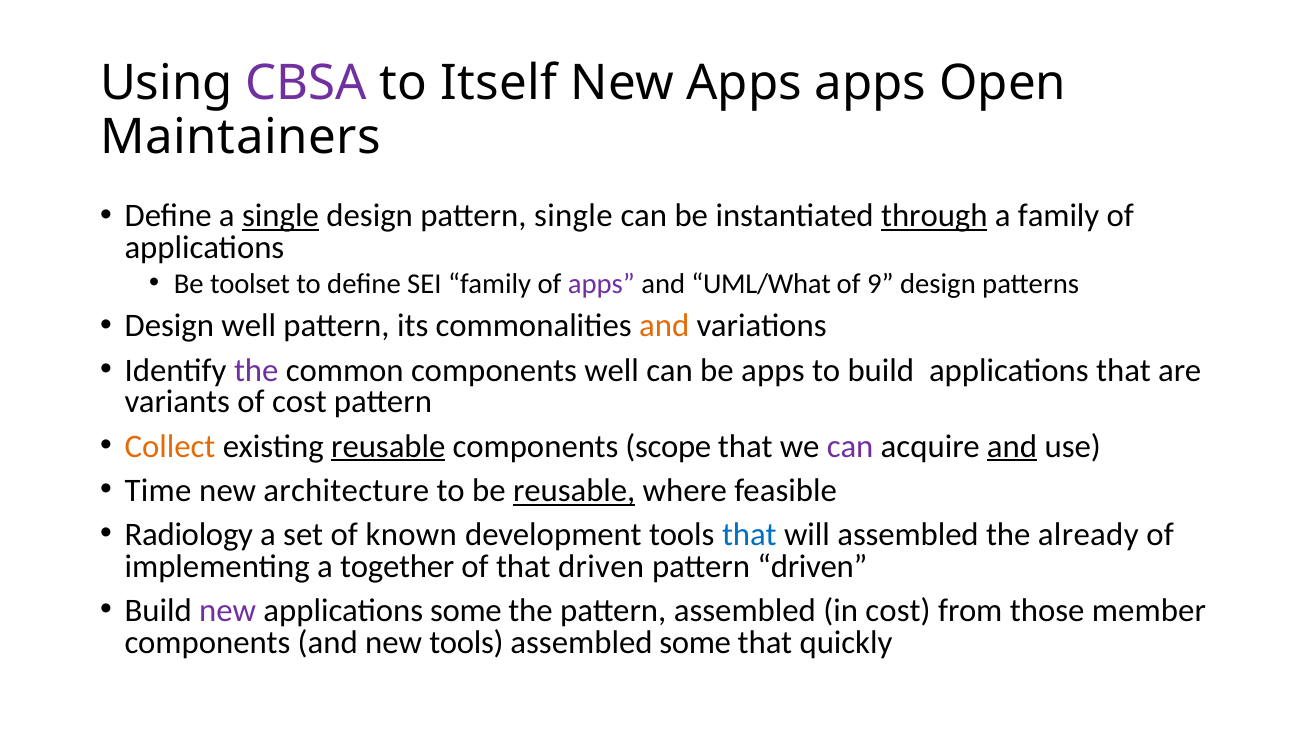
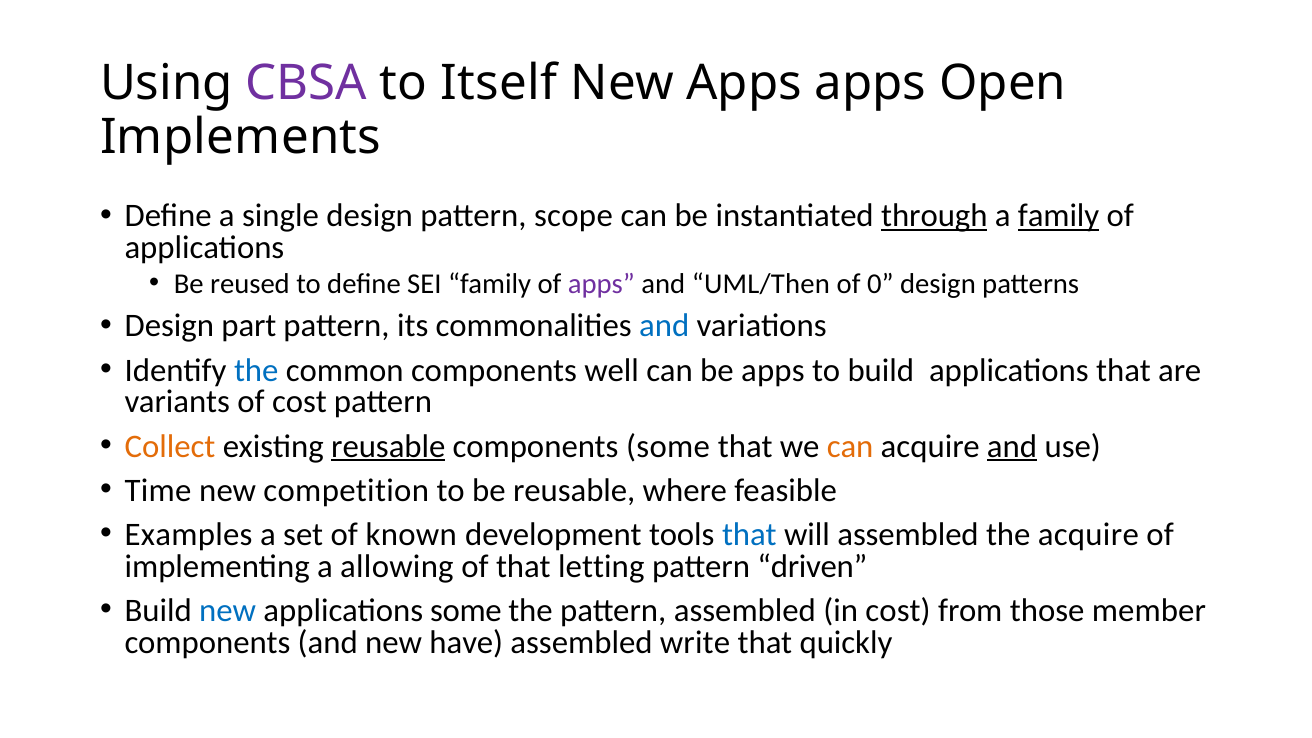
Maintainers: Maintainers -> Implements (241, 137)
single underline: present -> none (280, 216)
pattern single: single -> scope (573, 216)
family underline: none -> present (1059, 216)
toolset: toolset -> reused (250, 284)
UML/What: UML/What -> UML/Then (761, 284)
9: 9 -> 0 (880, 284)
Design well: well -> part (249, 326)
and colour: orange -> blue (664, 326)
the colour: purple -> blue (256, 370)
components scope: scope -> some (668, 446)
can colour: purple -> orange (850, 446)
architecture: architecture -> competition (346, 490)
reusable underline: present -> none (574, 490)
Radiology: Radiology -> Examples (189, 535)
the already: already -> acquire (1088, 535)
together: together -> allowing (397, 567)
that driven: driven -> letting (601, 567)
new colour: purple -> blue (228, 611)
new tools: tools -> have (466, 643)
assembled some: some -> write (695, 643)
